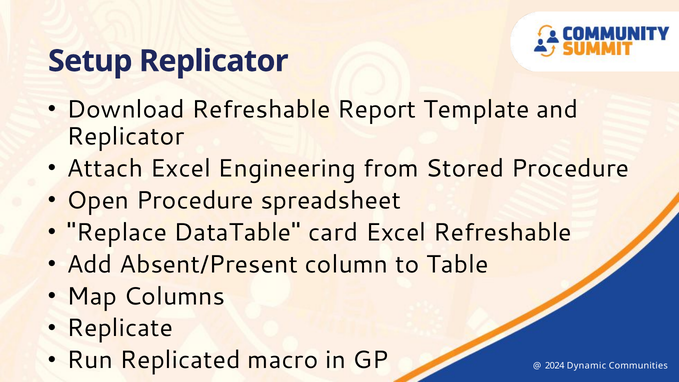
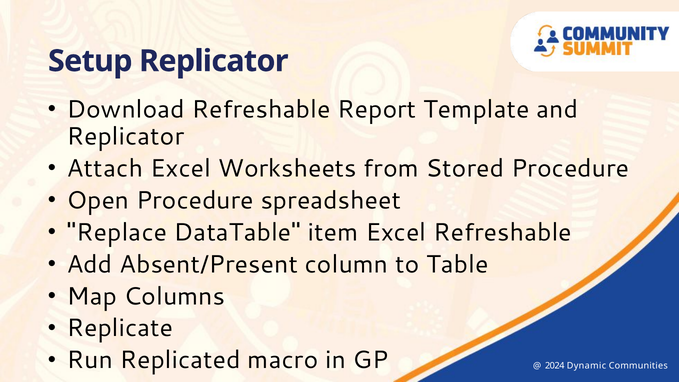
Engineering: Engineering -> Worksheets (287, 168)
card: card -> item (333, 232)
